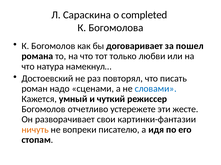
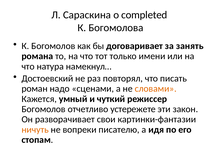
пошел: пошел -> занять (190, 46)
любви: любви -> имени (152, 56)
словами colour: blue -> orange (156, 89)
жесте: жесте -> закон (185, 110)
